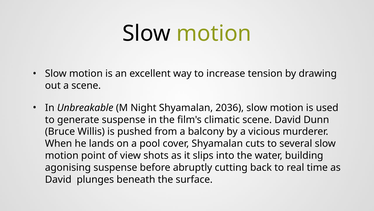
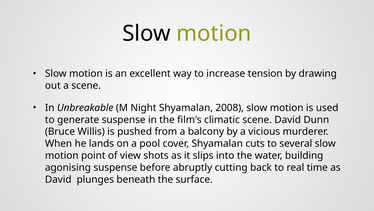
2036: 2036 -> 2008 (230, 107)
